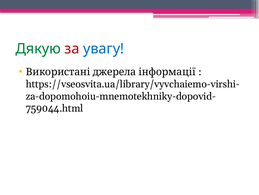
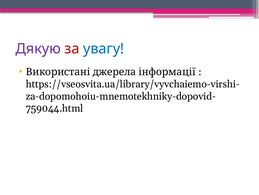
Дякую colour: green -> purple (38, 48)
